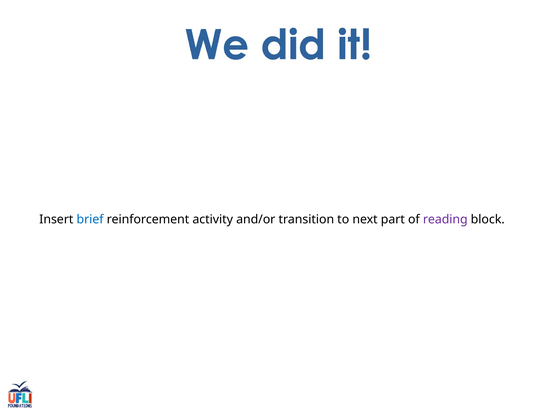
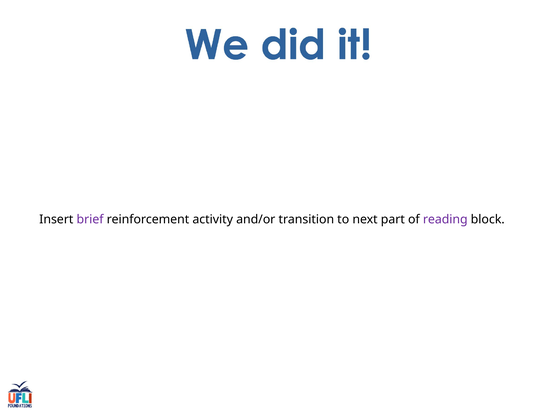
brief colour: blue -> purple (90, 220)
